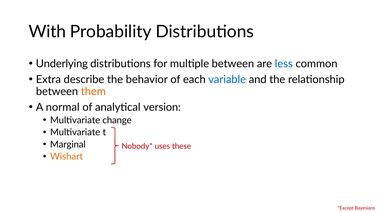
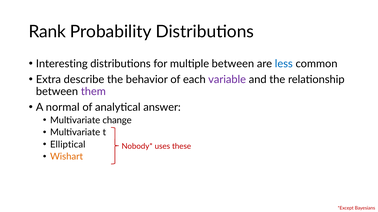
With: With -> Rank (47, 32)
Underlying: Underlying -> Interesting (62, 64)
variable colour: blue -> purple (227, 80)
them colour: orange -> purple (93, 92)
version: version -> answer (162, 108)
Marginal: Marginal -> Elliptical (68, 145)
